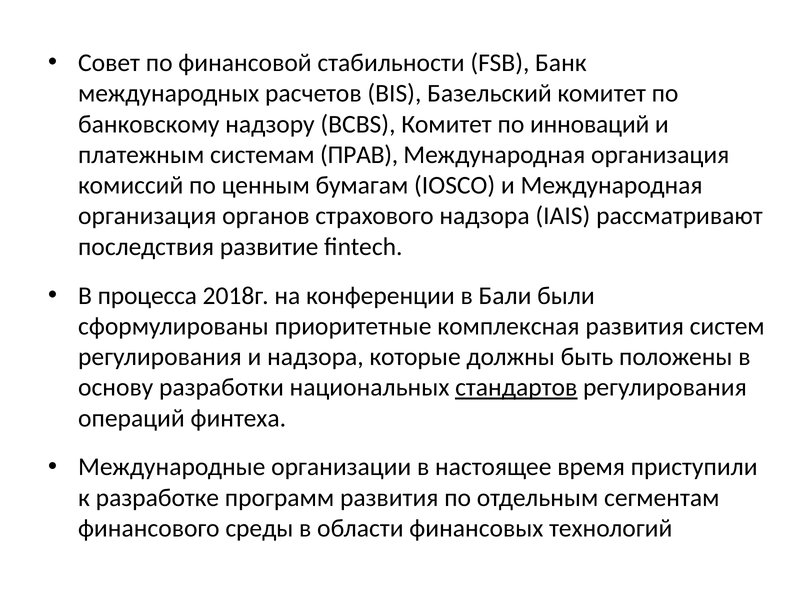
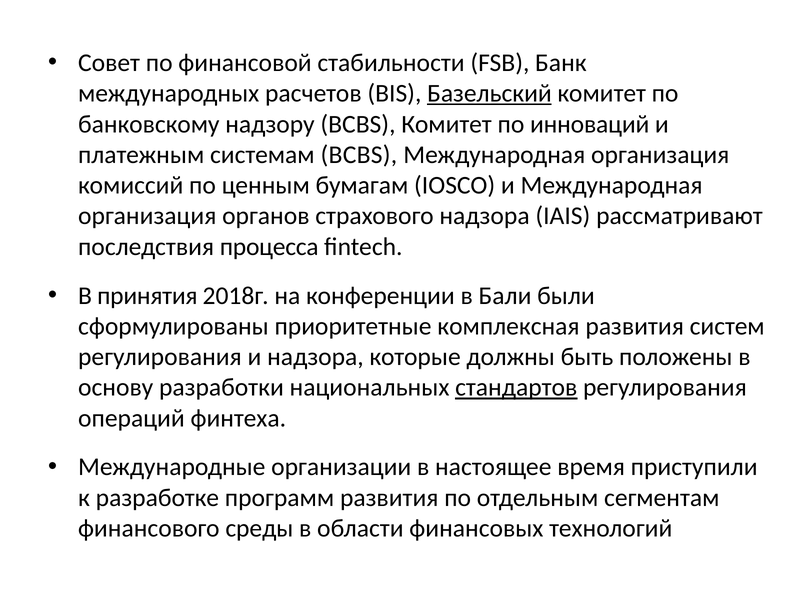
Базельский underline: none -> present (489, 94)
системам ПРАВ: ПРАВ -> BCBS (359, 155)
развитие: развитие -> процесса (269, 247)
процесса: процесса -> принятия (147, 296)
